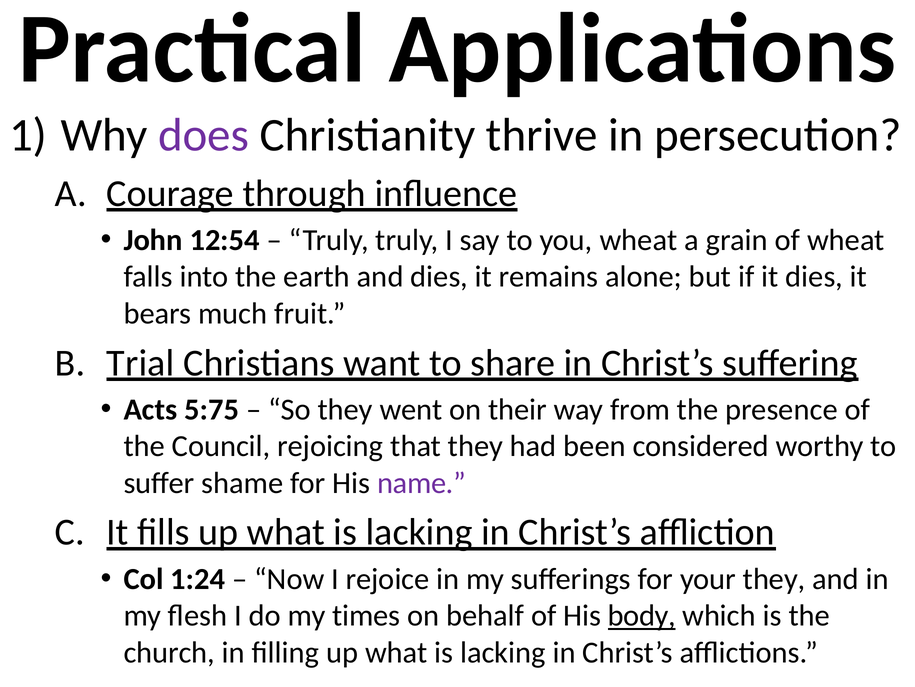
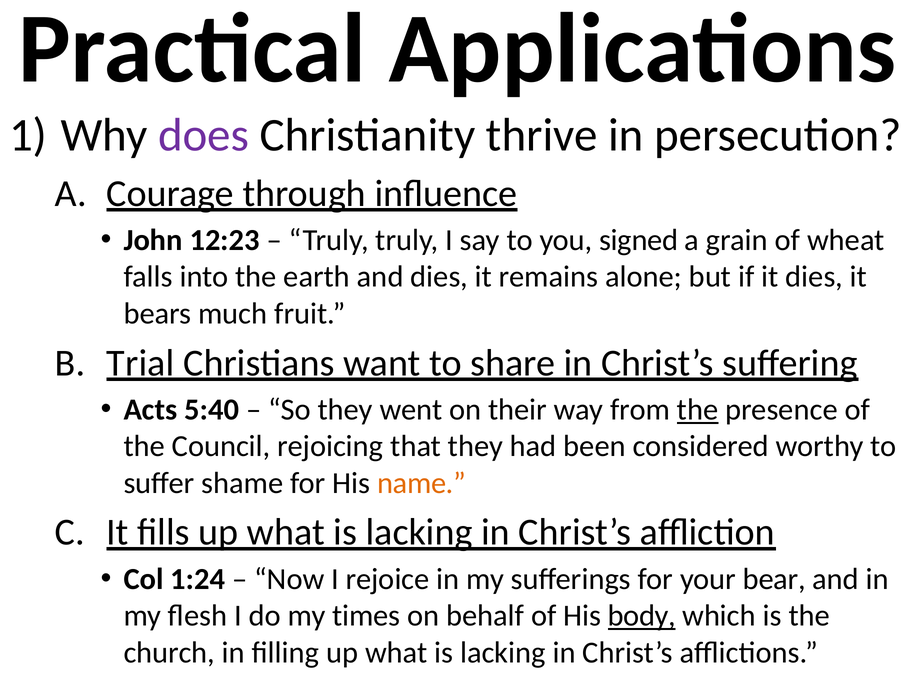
12:54: 12:54 -> 12:23 (225, 240)
you wheat: wheat -> signed (639, 240)
5:75: 5:75 -> 5:40 (212, 409)
the underline: none -> present (698, 409)
name colour: purple -> orange (422, 482)
your they: they -> bear (774, 579)
